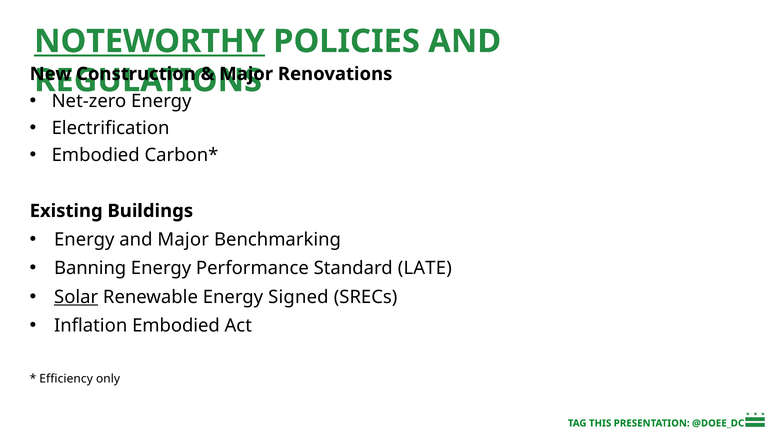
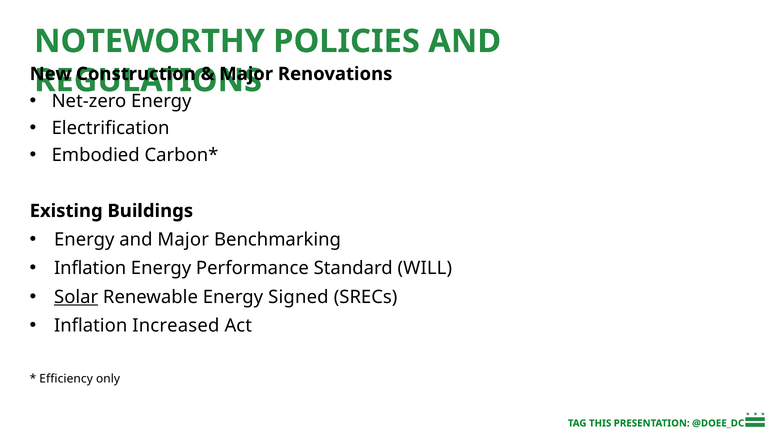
NOTEWORTHY underline: present -> none (150, 41)
Banning: Banning -> Inflation (90, 268)
LATE: LATE -> WILL (425, 268)
Inflation Embodied: Embodied -> Increased (176, 326)
